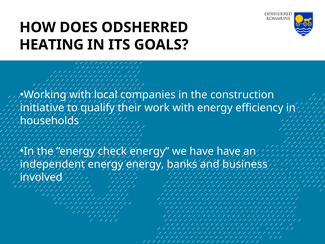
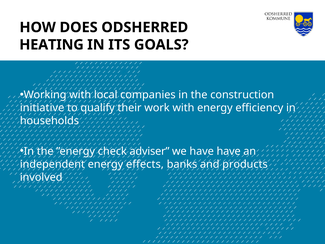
check energy: energy -> adviser (149, 151)
energy energy: energy -> effects (145, 164)
business: business -> products (245, 164)
